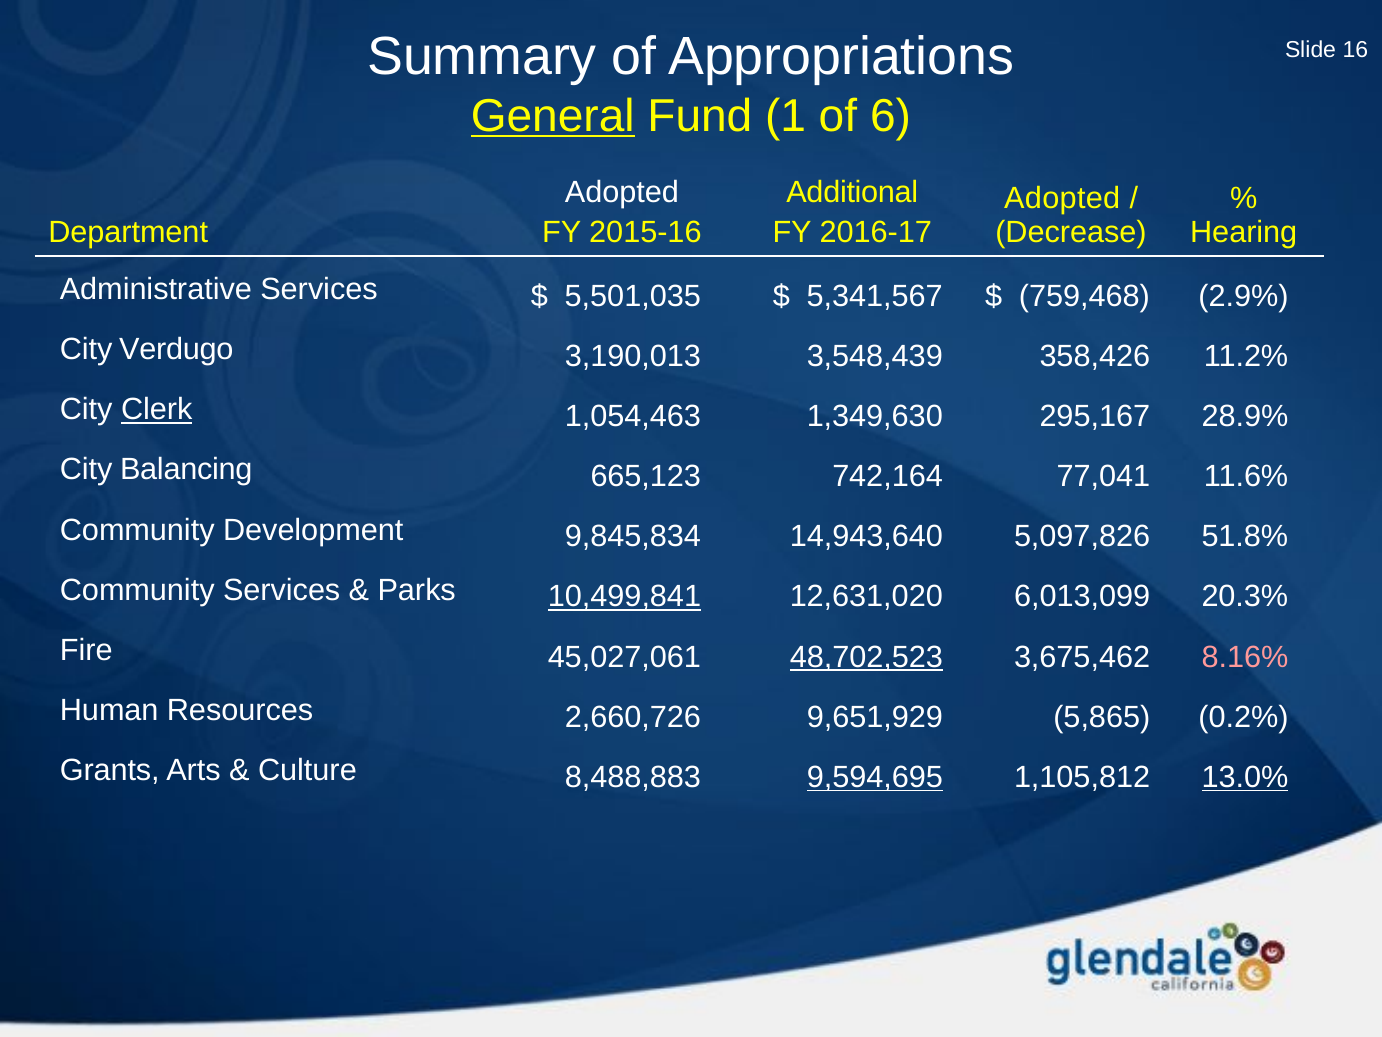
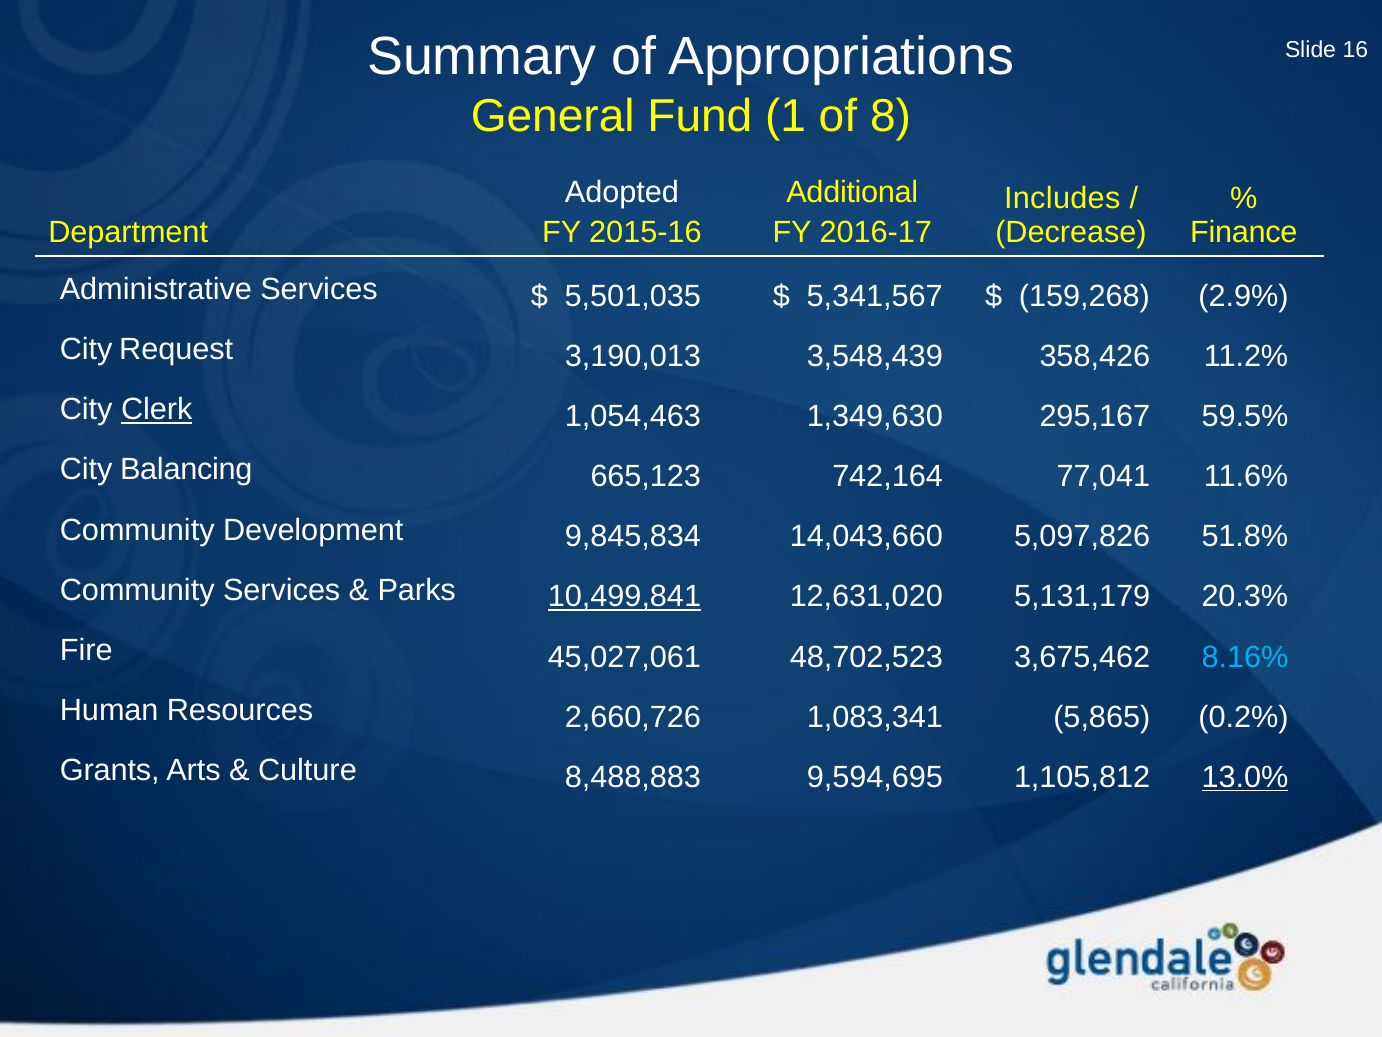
General underline: present -> none (553, 116)
6: 6 -> 8 (891, 116)
Adopted: Adopted -> Includes (1062, 198)
Hearing: Hearing -> Finance (1244, 233)
759,468: 759,468 -> 159,268 (1084, 296)
Verdugo: Verdugo -> Request (176, 349)
28.9%: 28.9% -> 59.5% (1245, 416)
14,943,640: 14,943,640 -> 14,043,660 (866, 536)
6,013,099: 6,013,099 -> 5,131,179 (1082, 596)
48,702,523 underline: present -> none (866, 657)
8.16% colour: pink -> light blue (1245, 657)
9,651,929: 9,651,929 -> 1,083,341 (875, 717)
9,594,695 underline: present -> none (875, 777)
